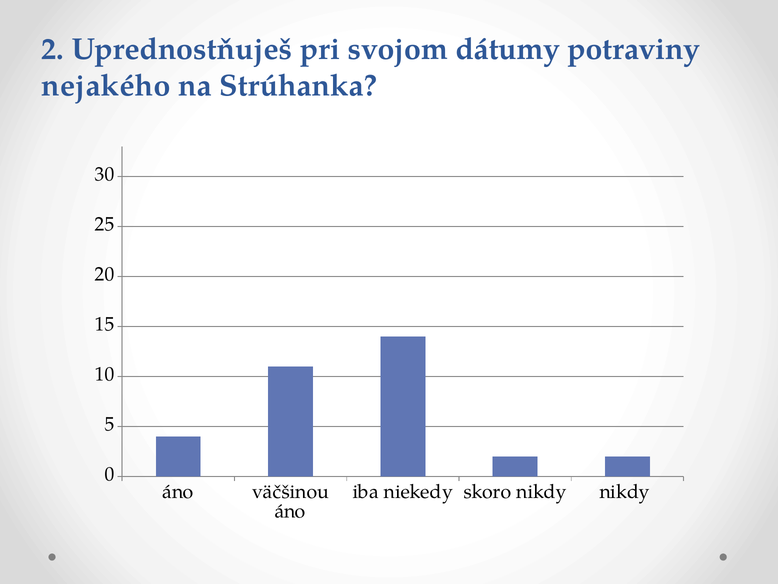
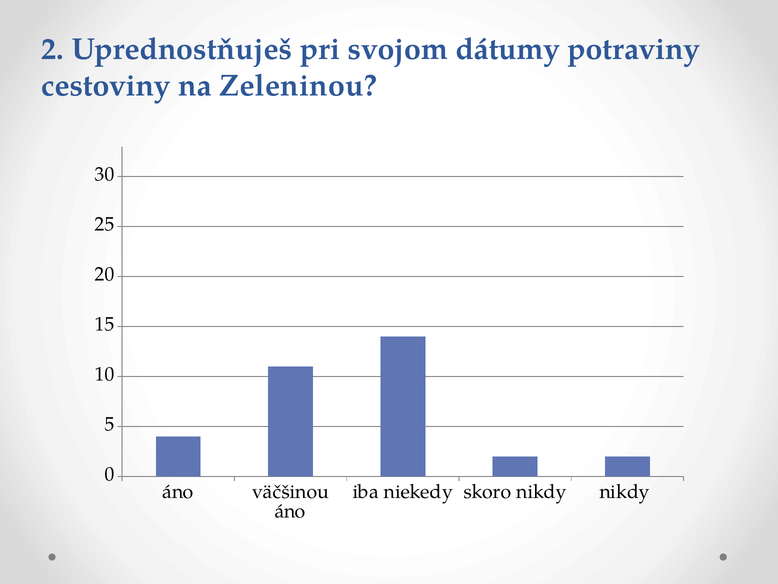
nejakého: nejakého -> cestoviny (106, 86)
Strúhanka: Strúhanka -> Zeleninou (298, 86)
